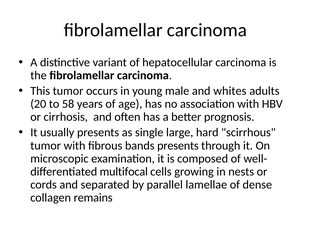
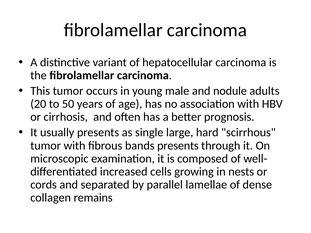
whites: whites -> nodule (230, 91)
58: 58 -> 50 (68, 104)
multifocal: multifocal -> increased (124, 172)
